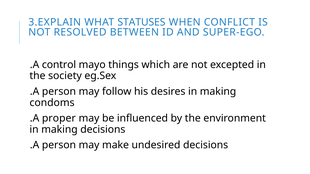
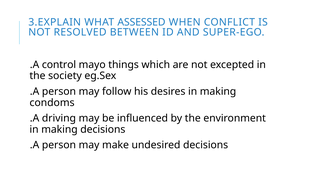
STATUSES: STATUSES -> ASSESSED (141, 22)
proper: proper -> driving (59, 119)
